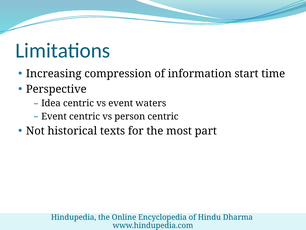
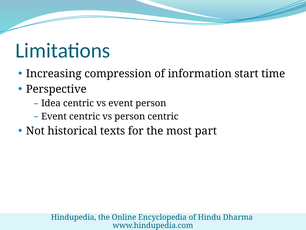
event waters: waters -> person (151, 103)
